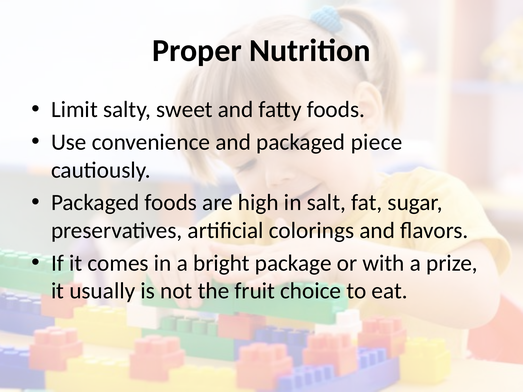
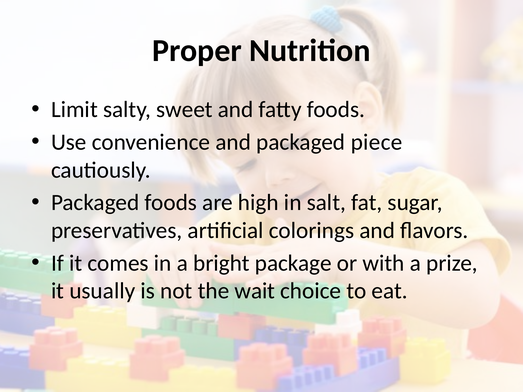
fruit: fruit -> wait (255, 291)
